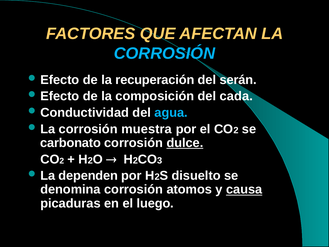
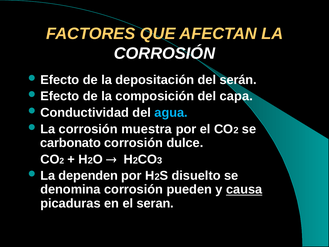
CORROSIÓN colour: light blue -> white (164, 54)
recuperación: recuperación -> depositación (155, 80)
cada: cada -> capa (236, 96)
dulce underline: present -> none (185, 143)
atomos: atomos -> pueden (189, 189)
luego: luego -> seran (155, 203)
